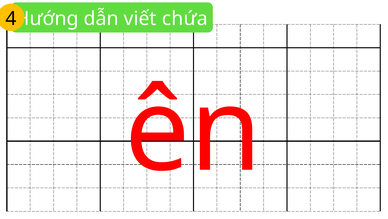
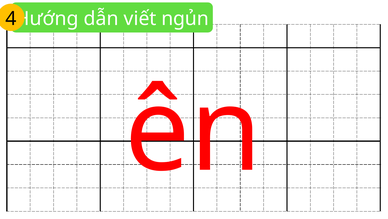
chứa: chứa -> ngủn (185, 19)
